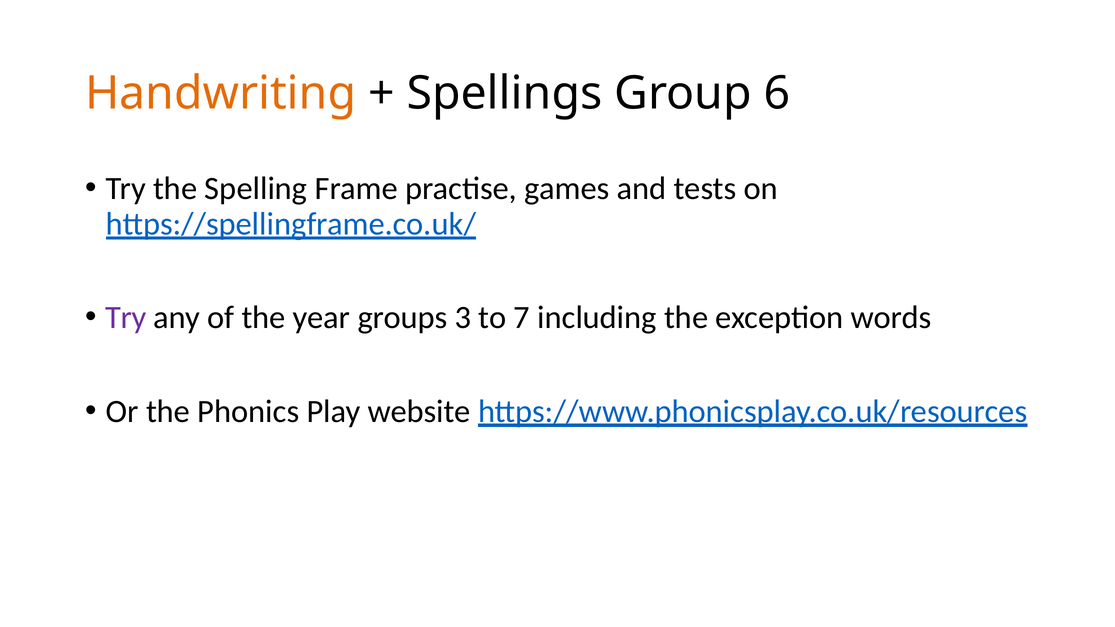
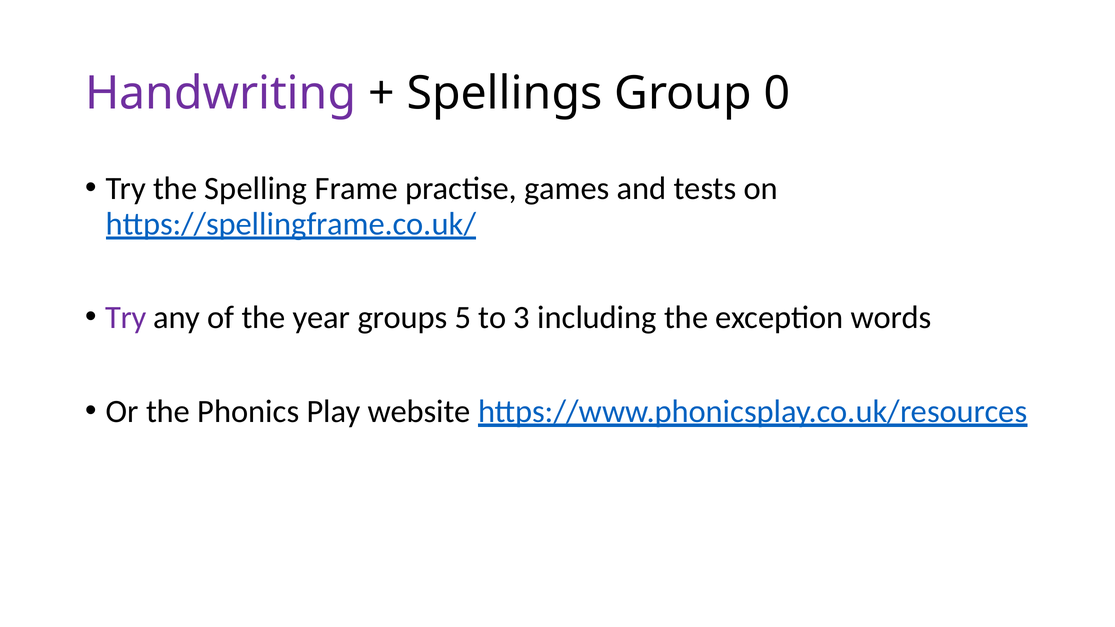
Handwriting colour: orange -> purple (221, 94)
6: 6 -> 0 (777, 94)
3: 3 -> 5 (463, 318)
7: 7 -> 3 (522, 318)
